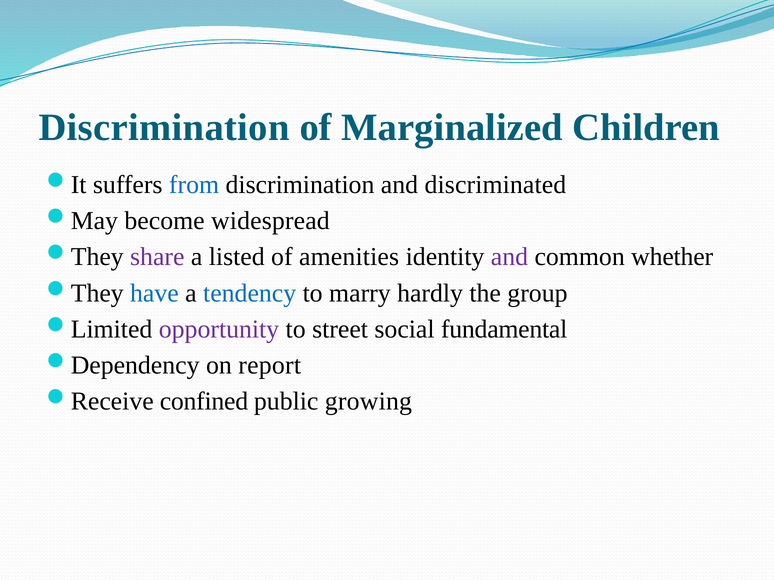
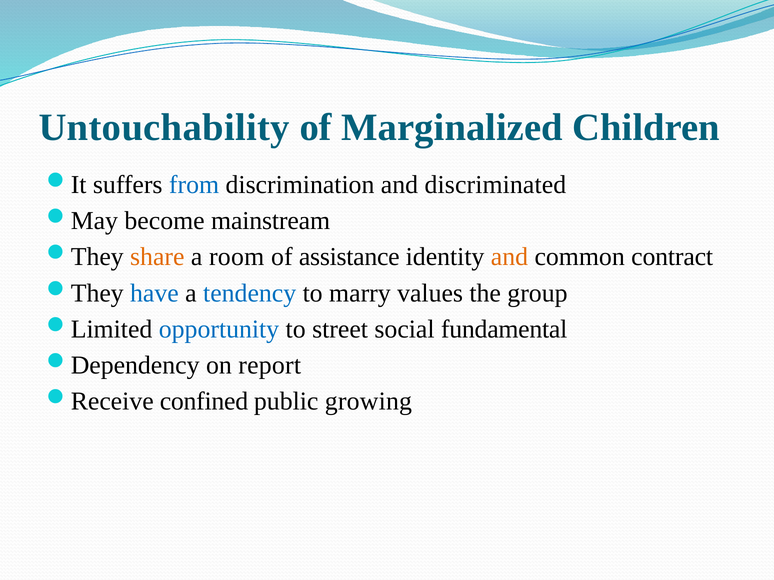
Discrimination: Discrimination -> Untouchability (164, 128)
widespread: widespread -> mainstream (271, 221)
share colour: purple -> orange (157, 257)
listed: listed -> room (237, 257)
amenities: amenities -> assistance (349, 257)
and colour: purple -> orange (509, 257)
whether: whether -> contract (672, 257)
hardly: hardly -> values (430, 293)
opportunity colour: purple -> blue (219, 329)
